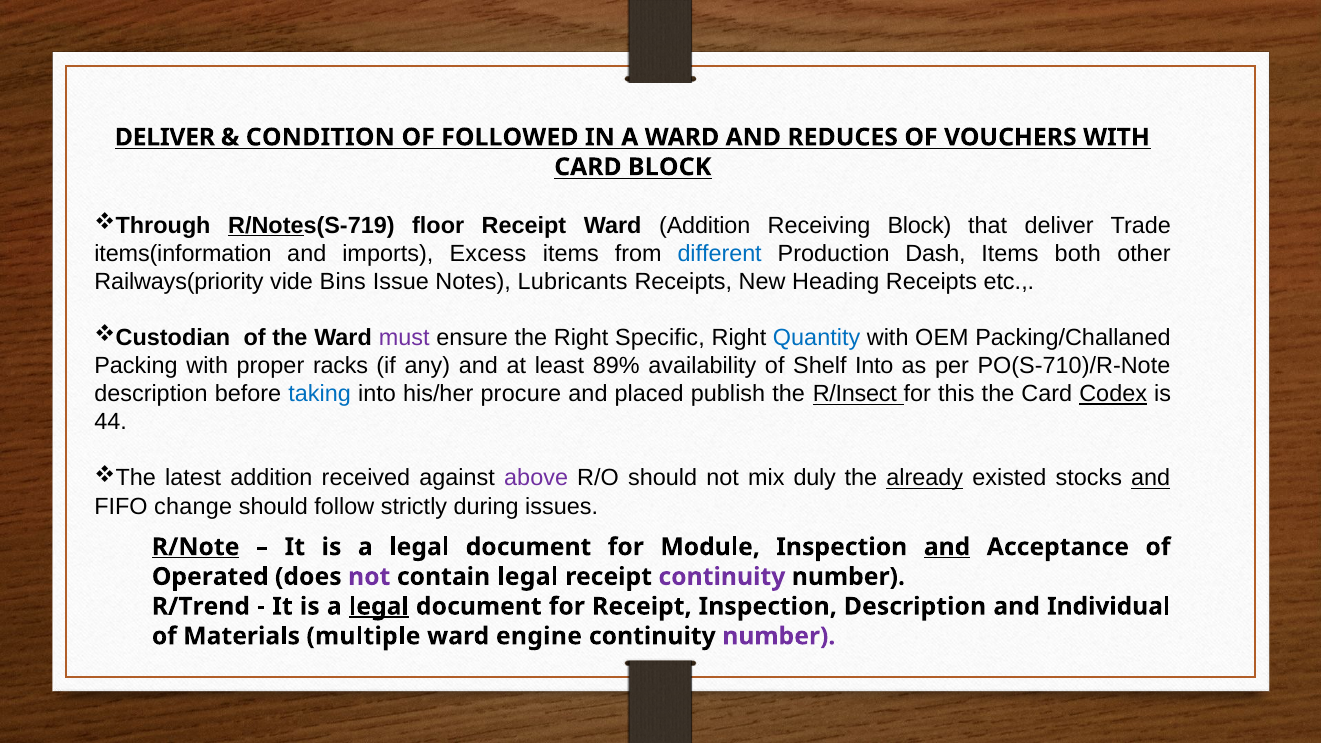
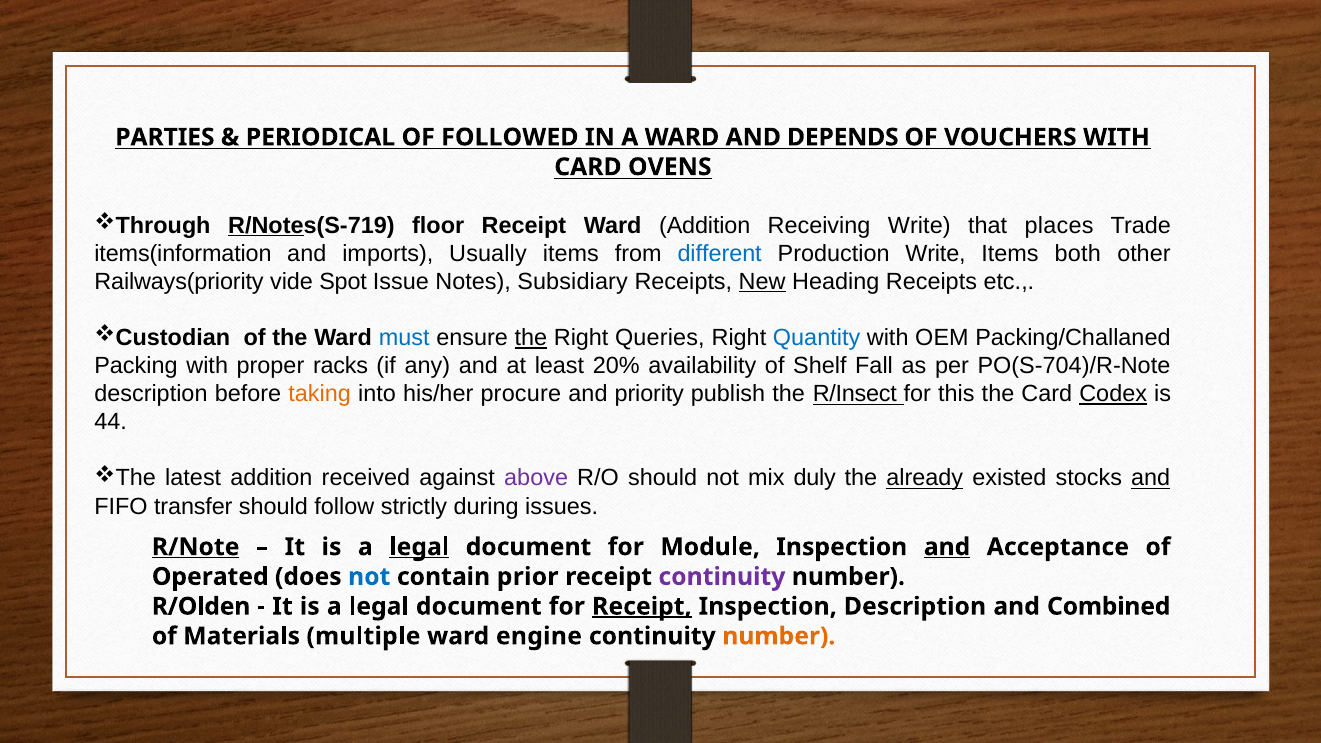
DELIVER: DELIVER -> PARTIES (165, 137)
CONDITION: CONDITION -> PERIODICAL (320, 137)
REDUCES: REDUCES -> DEPENDS (843, 137)
CARD BLOCK: BLOCK -> OVENS (670, 167)
Receiving Block: Block -> Write (919, 226)
that deliver: deliver -> places (1059, 226)
Excess: Excess -> Usually (488, 254)
Production Dash: Dash -> Write (936, 254)
Bins: Bins -> Spot (343, 282)
Lubricants: Lubricants -> Subsidiary (573, 282)
New underline: none -> present (762, 282)
must colour: purple -> blue (404, 338)
the underline: none -> present (531, 338)
Specific: Specific -> Queries (660, 338)
89%: 89% -> 20% (616, 366)
Shelf Into: Into -> Fall (874, 366)
PO(S-710)/R-Note: PO(S-710)/R-Note -> PO(S-704)/R-Note (1074, 366)
taking colour: blue -> orange (320, 394)
placed: placed -> priority (649, 394)
change: change -> transfer (193, 506)
legal underline: none -> present (419, 547)
not colour: purple -> blue (369, 577)
contain legal: legal -> prior (528, 577)
R/Trend: R/Trend -> R/Olden (201, 606)
legal underline: present -> none (379, 606)
Receipt underline: none -> present (642, 606)
Individual: Individual -> Combined (1109, 606)
number colour: purple -> orange (779, 636)
